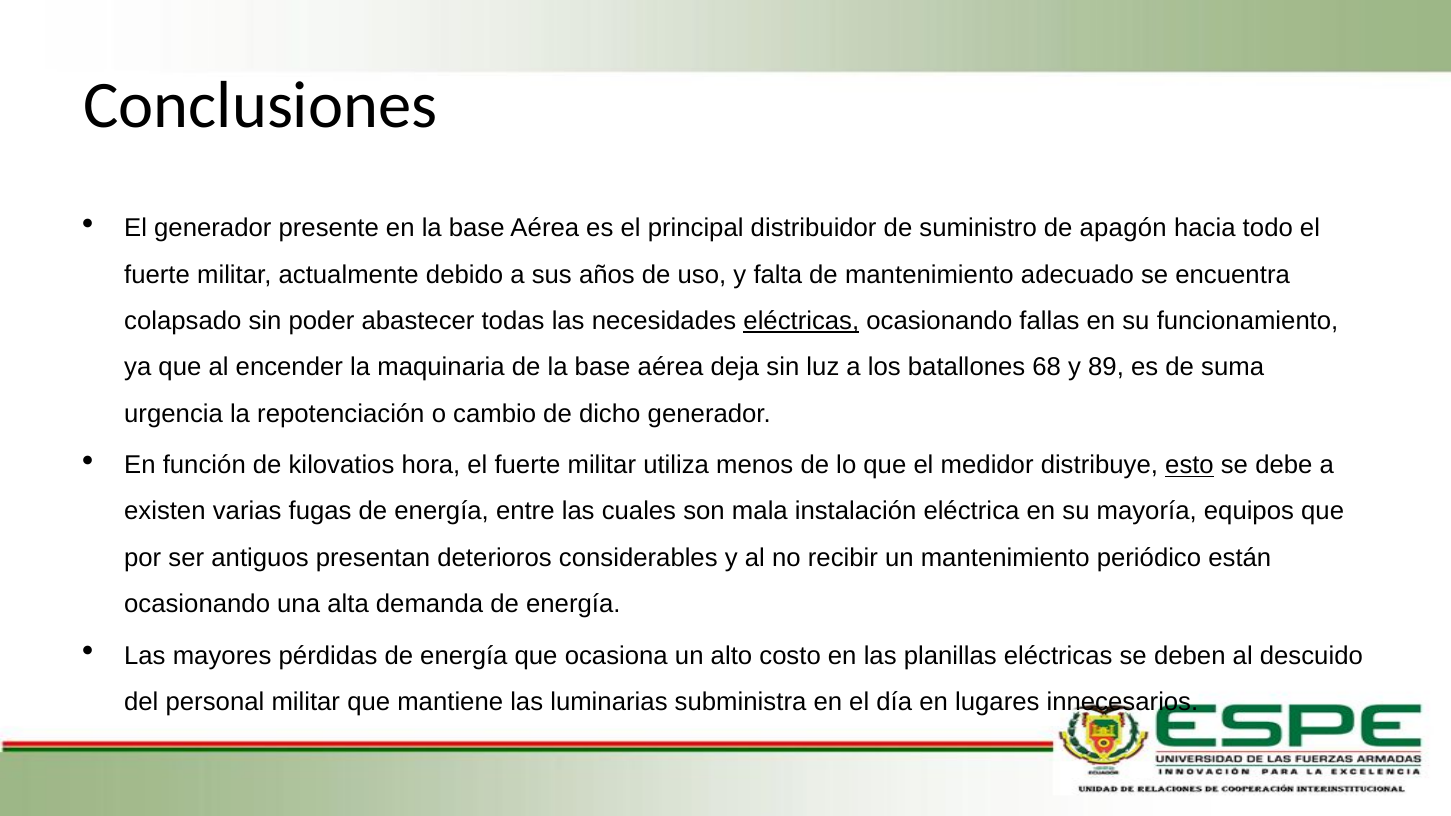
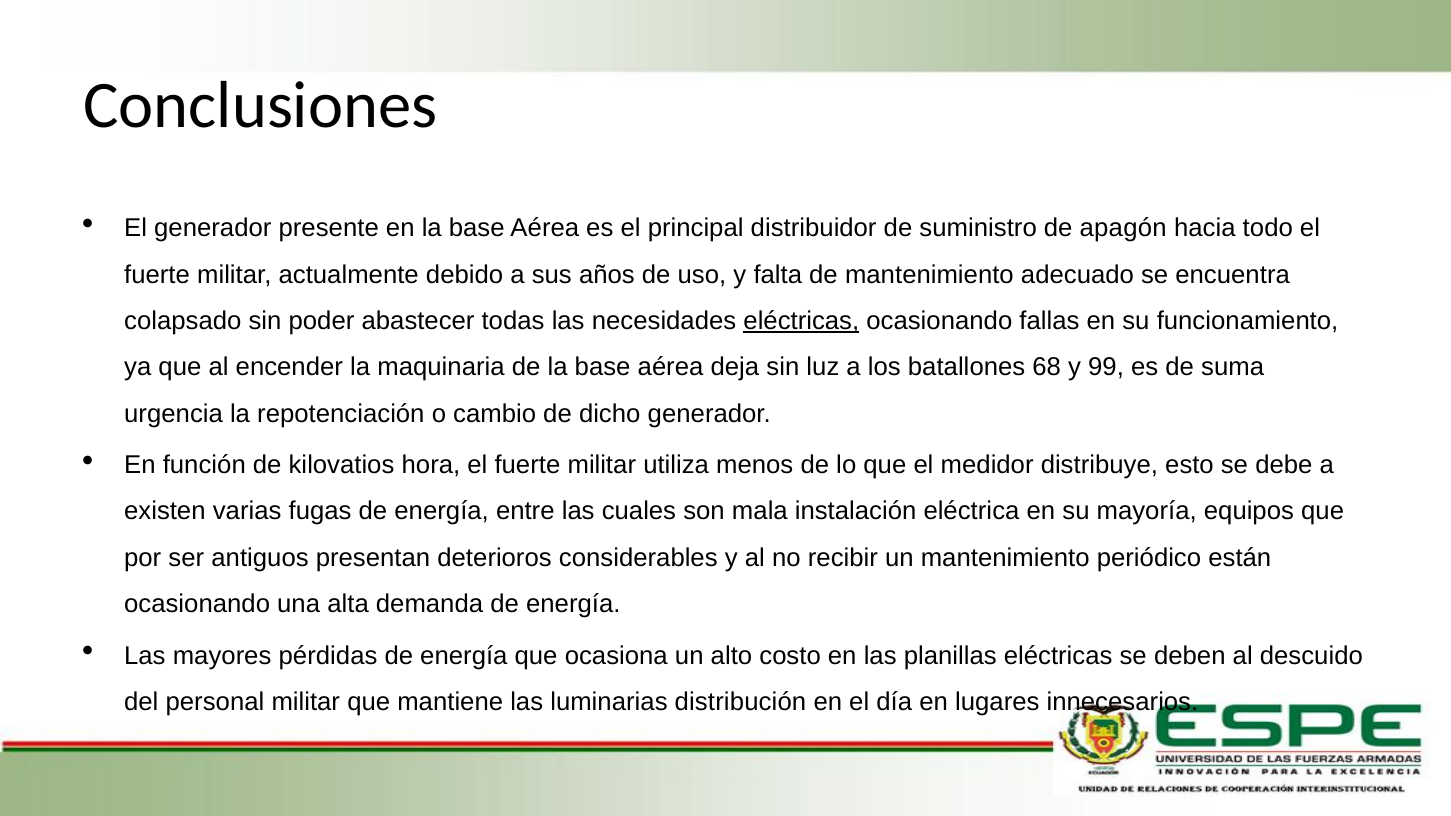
89: 89 -> 99 (1106, 367)
esto underline: present -> none (1190, 465)
subministra: subministra -> distribución (740, 702)
